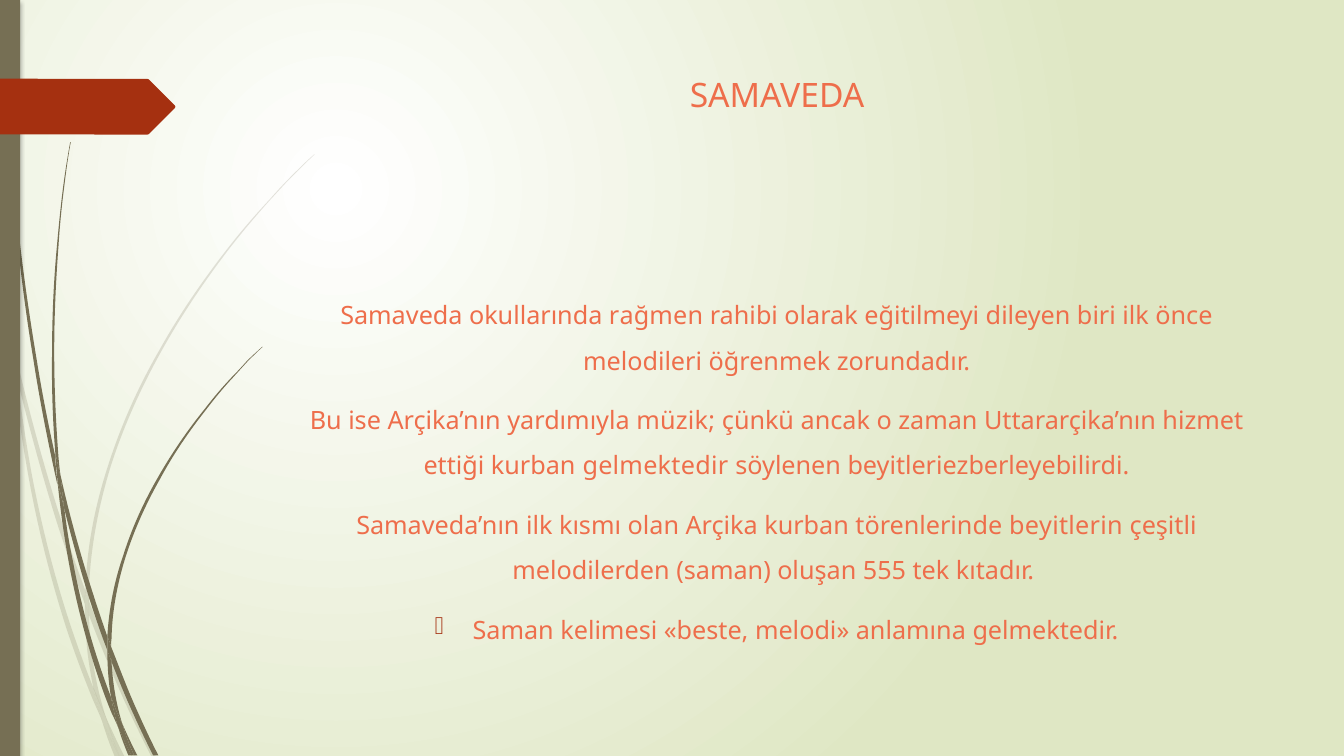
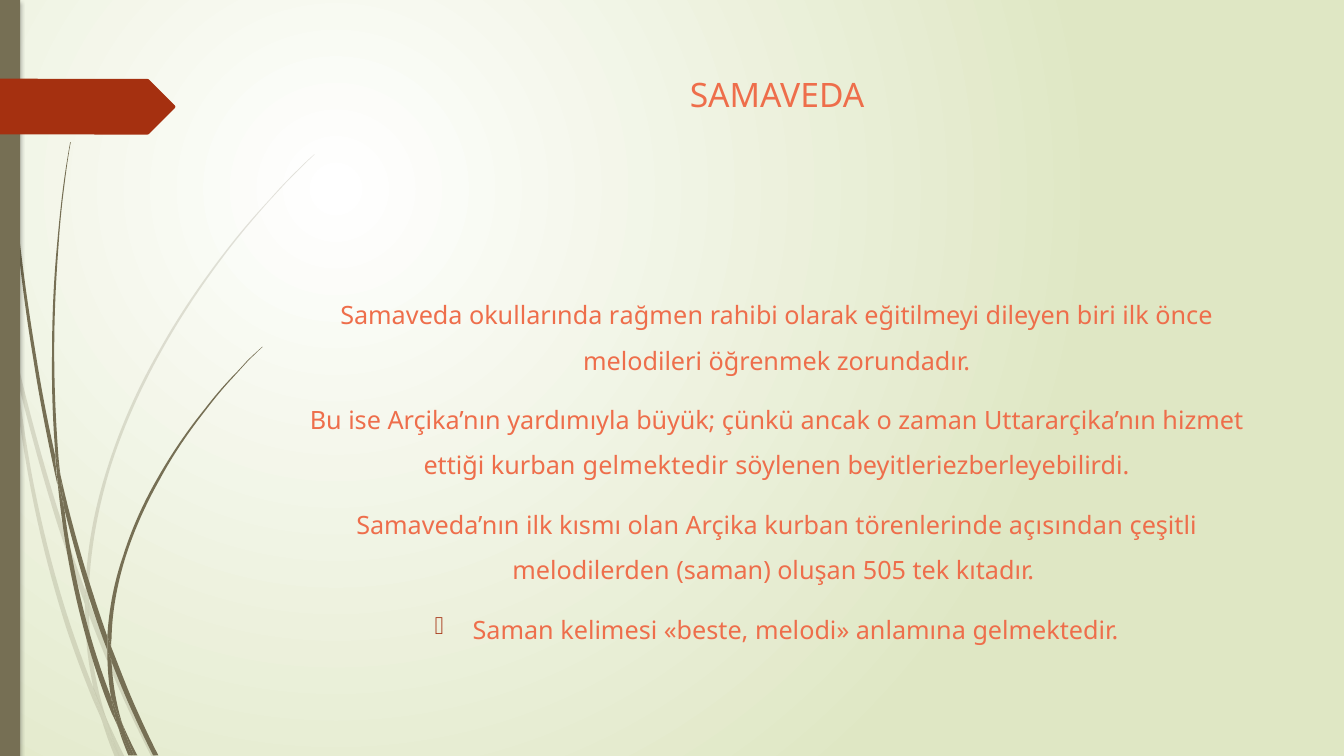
müzik: müzik -> büyük (676, 421)
beyitlerin: beyitlerin -> açısından (1066, 526)
555: 555 -> 505 (885, 571)
